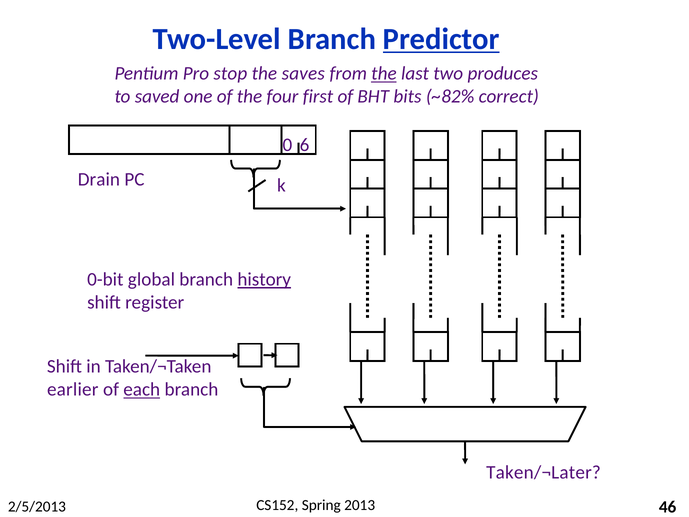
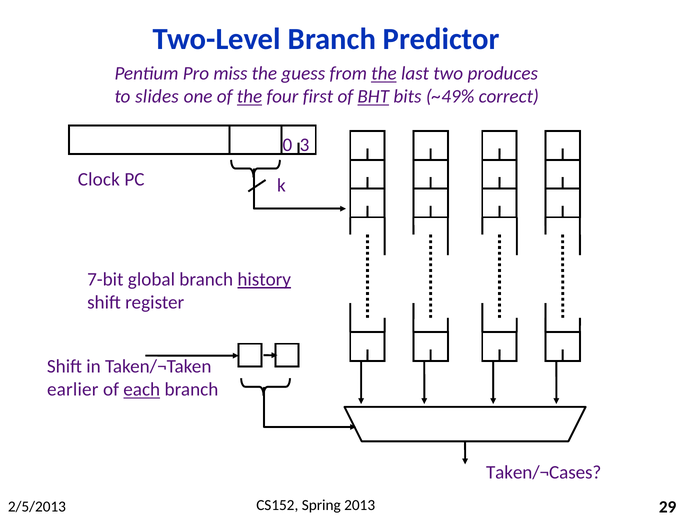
Predictor underline: present -> none (441, 39)
stop: stop -> miss (230, 74)
saves: saves -> guess (303, 74)
saved: saved -> slides (157, 97)
the underline: none -> present (249, 97)
BHT underline: none -> present (373, 97)
~82%: ~82% -> ~49% (450, 97)
6: 6 -> 3 (305, 145)
Drain: Drain -> Clock (99, 179)
0-bit: 0-bit -> 7-bit (105, 279)
Taken/¬Later: Taken/¬Later -> Taken/¬Cases (544, 472)
46: 46 -> 29 (668, 507)
